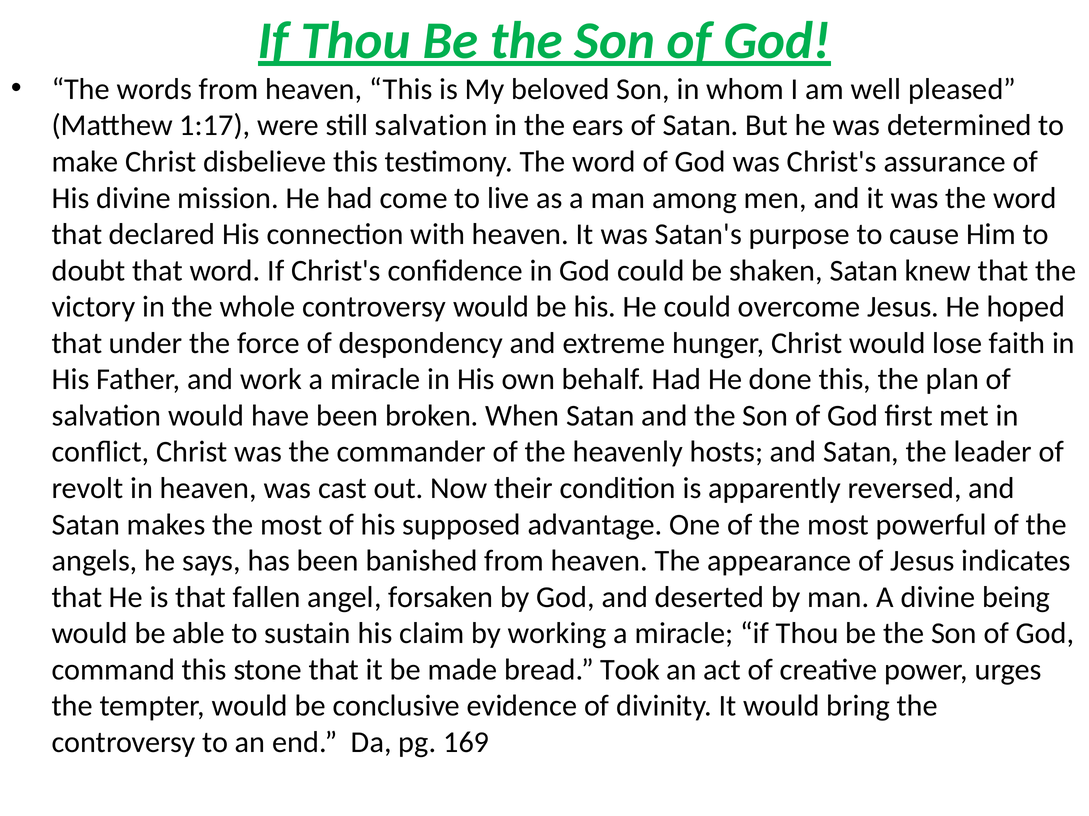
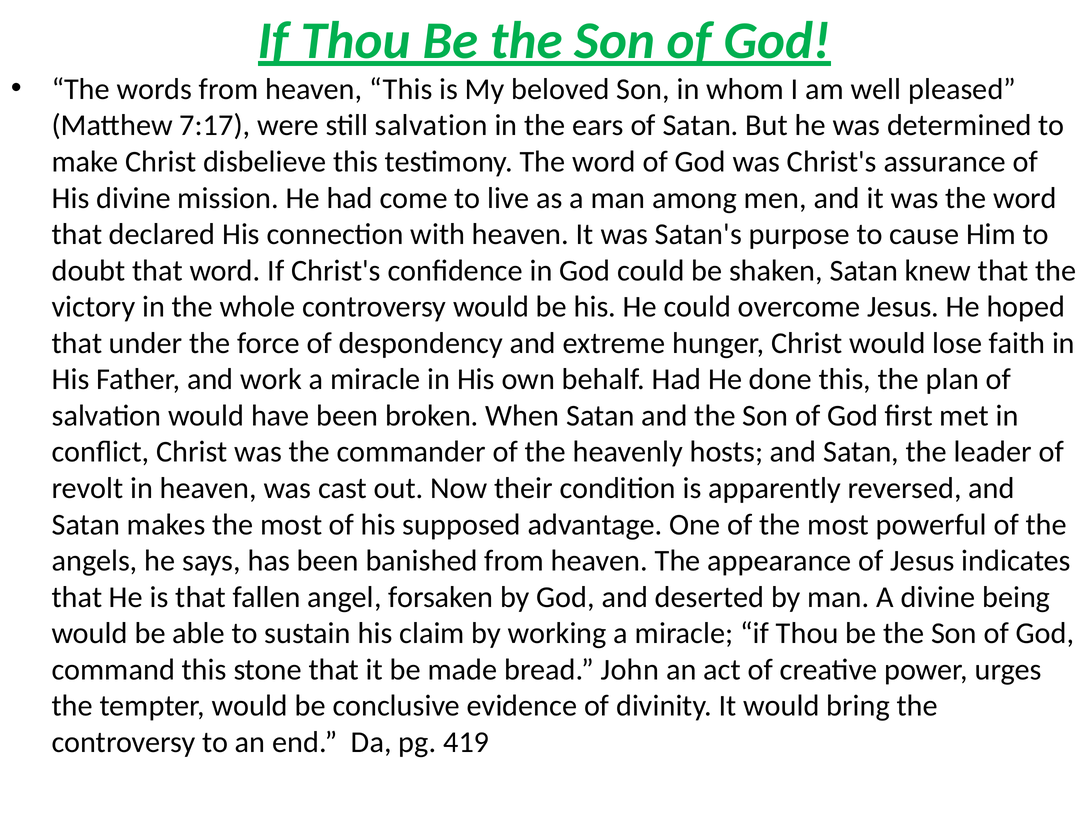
1:17: 1:17 -> 7:17 (215, 126)
Took: Took -> John (630, 670)
169: 169 -> 419 (466, 743)
